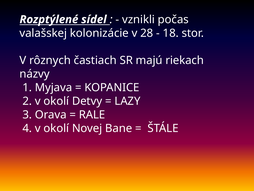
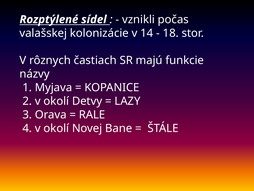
28: 28 -> 14 (147, 33)
riekach: riekach -> funkcie (185, 60)
